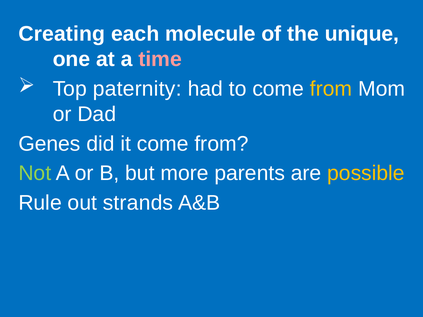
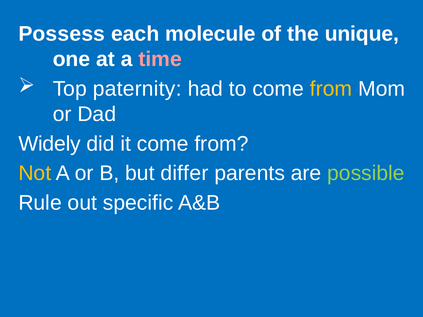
Creating: Creating -> Possess (62, 34)
Genes: Genes -> Widely (50, 144)
Not colour: light green -> yellow (35, 173)
more: more -> differ (184, 173)
possible colour: yellow -> light green (366, 173)
strands: strands -> specific (138, 203)
